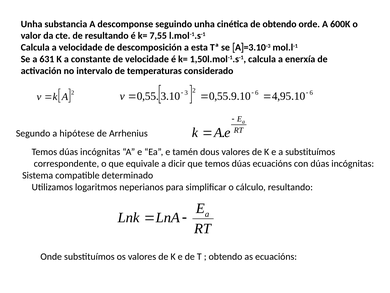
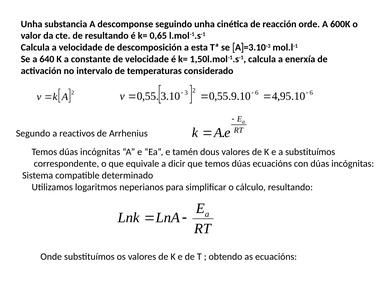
de obtendo: obtendo -> reacción (279, 24)
7,55: 7,55 -> 0,65 (158, 36)
631: 631 -> 640 (47, 59)
hipótese: hipótese -> reactivos (77, 133)
